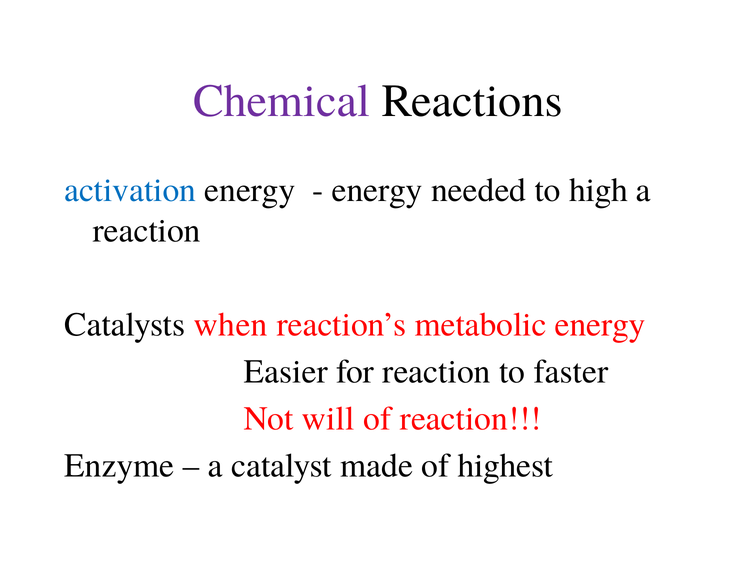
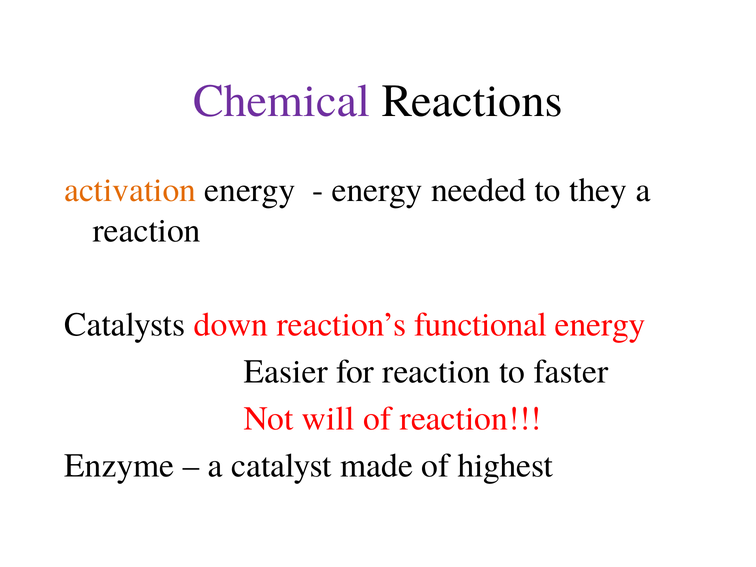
activation colour: blue -> orange (130, 190)
high: high -> they (598, 190)
when: when -> down (231, 325)
metabolic: metabolic -> functional (481, 325)
